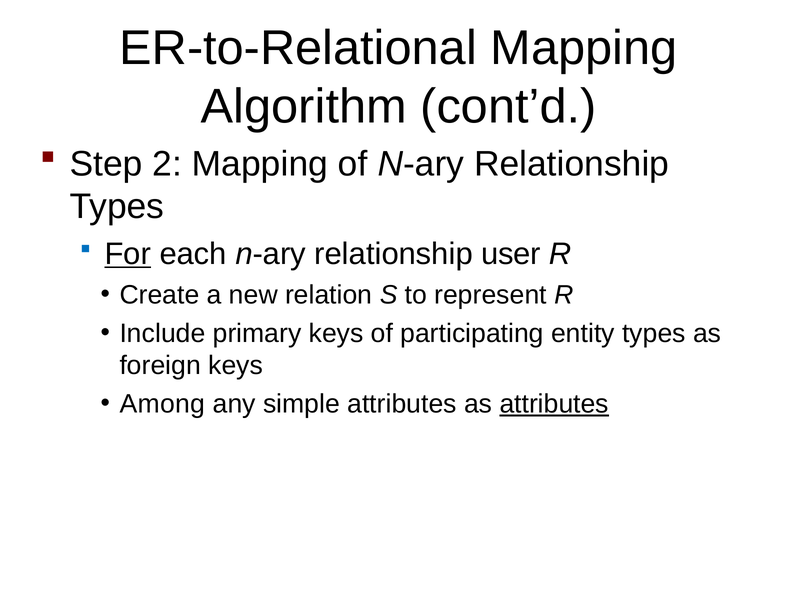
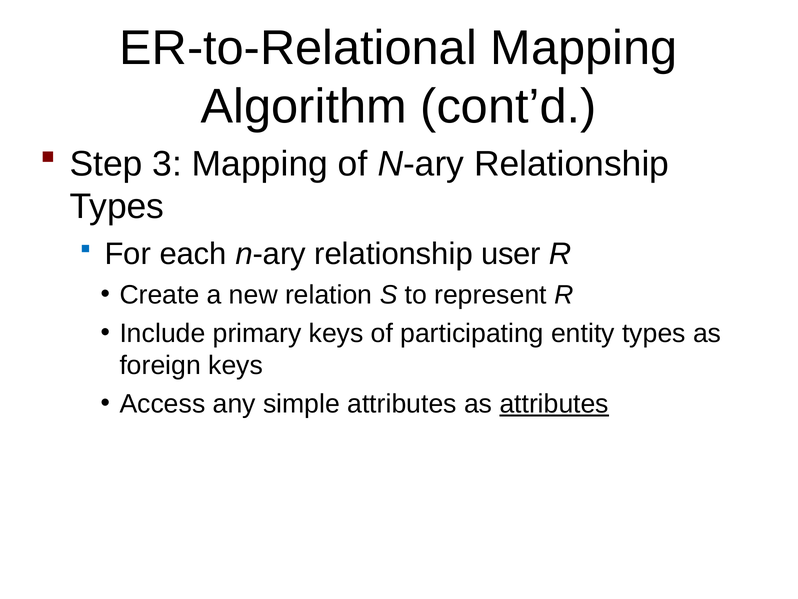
2: 2 -> 3 (167, 164)
For underline: present -> none (128, 254)
Among: Among -> Access (163, 404)
